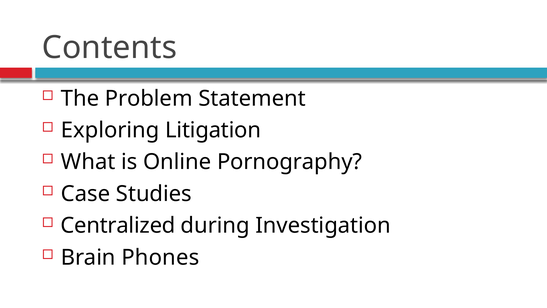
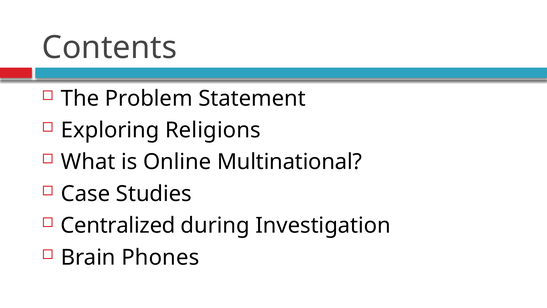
Litigation: Litigation -> Religions (213, 130)
Pornography: Pornography -> Multinational (290, 162)
